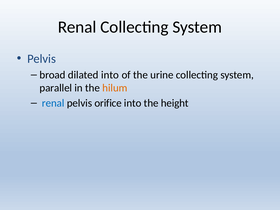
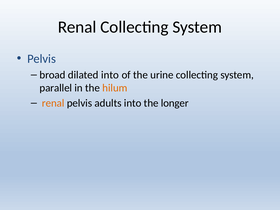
renal colour: blue -> orange (53, 103)
orifice: orifice -> adults (108, 103)
height: height -> longer (175, 103)
